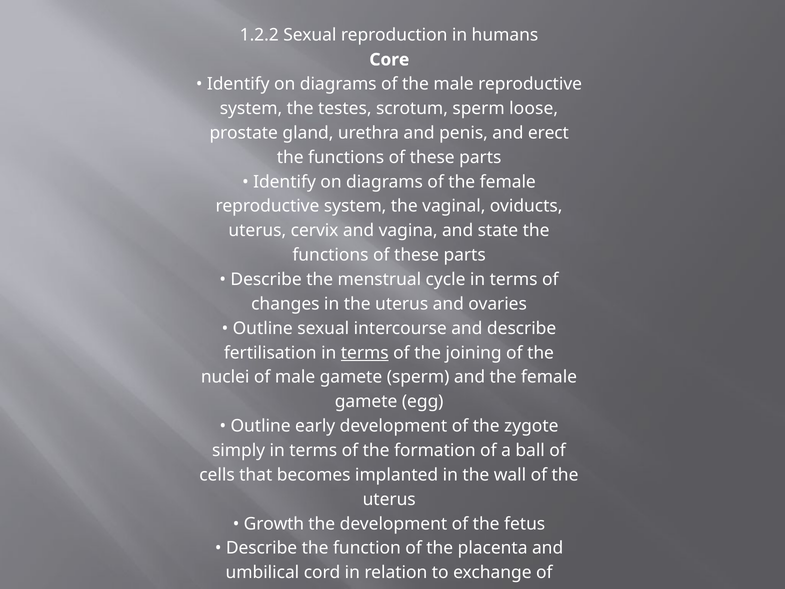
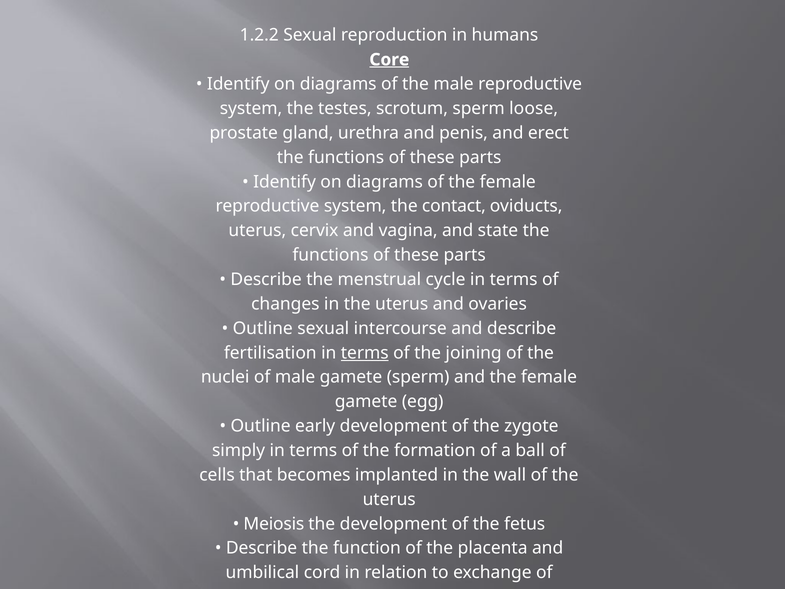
Core underline: none -> present (389, 60)
vaginal: vaginal -> contact (454, 206)
Growth: Growth -> Meiosis (274, 524)
